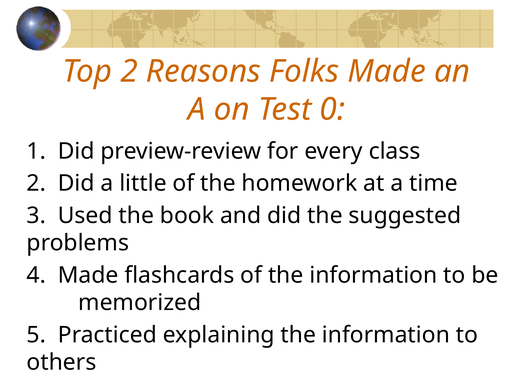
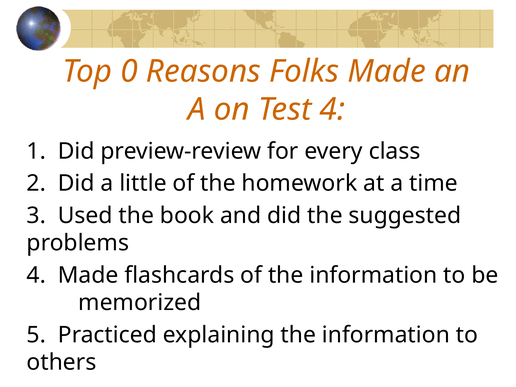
Top 2: 2 -> 0 (129, 71)
Test 0: 0 -> 4 (332, 109)
